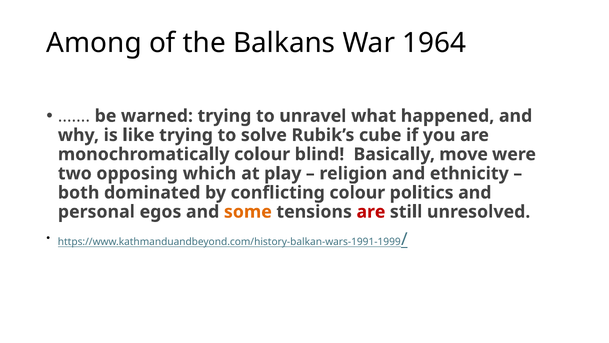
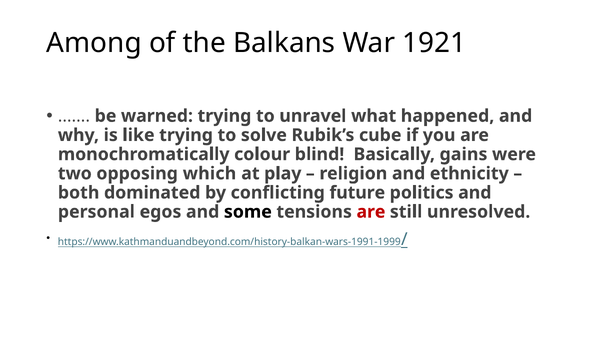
1964: 1964 -> 1921 (434, 43)
move: move -> gains (463, 154)
conflicting colour: colour -> future (357, 192)
some colour: orange -> black (248, 212)
